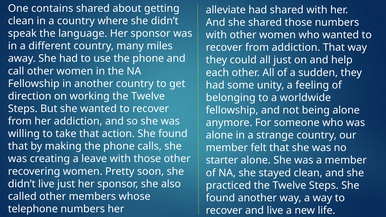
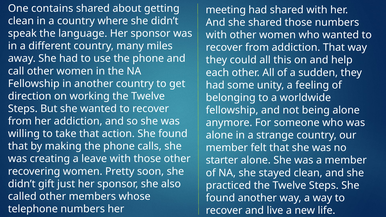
alleviate: alleviate -> meeting (226, 10)
all just: just -> this (282, 60)
didn’t live: live -> gift (46, 184)
